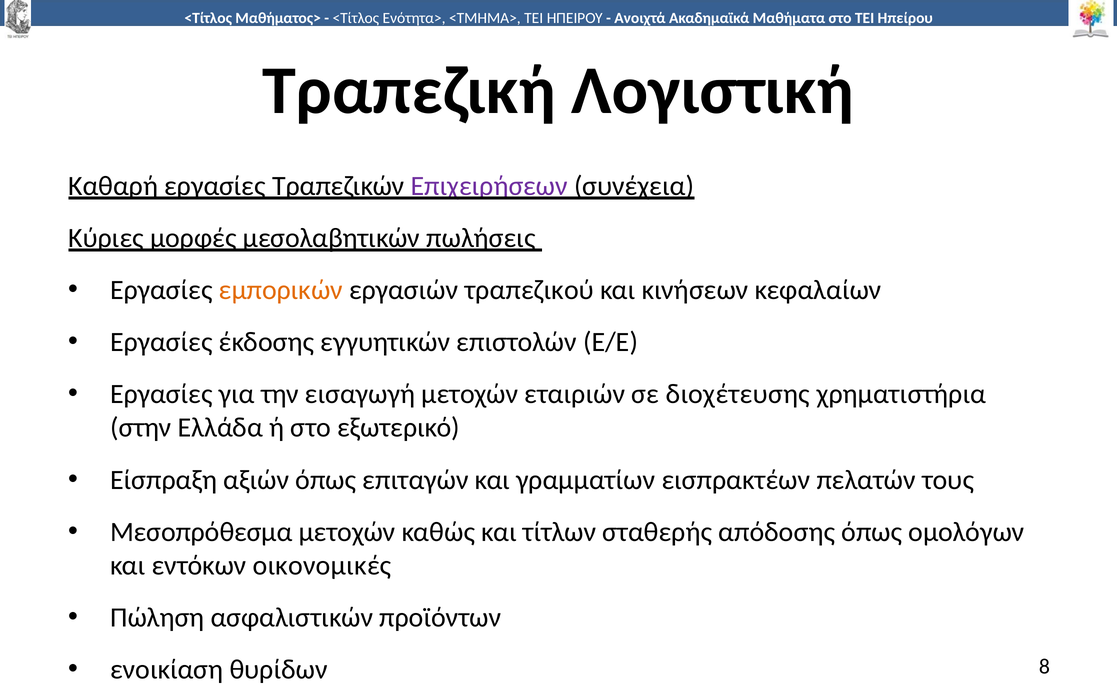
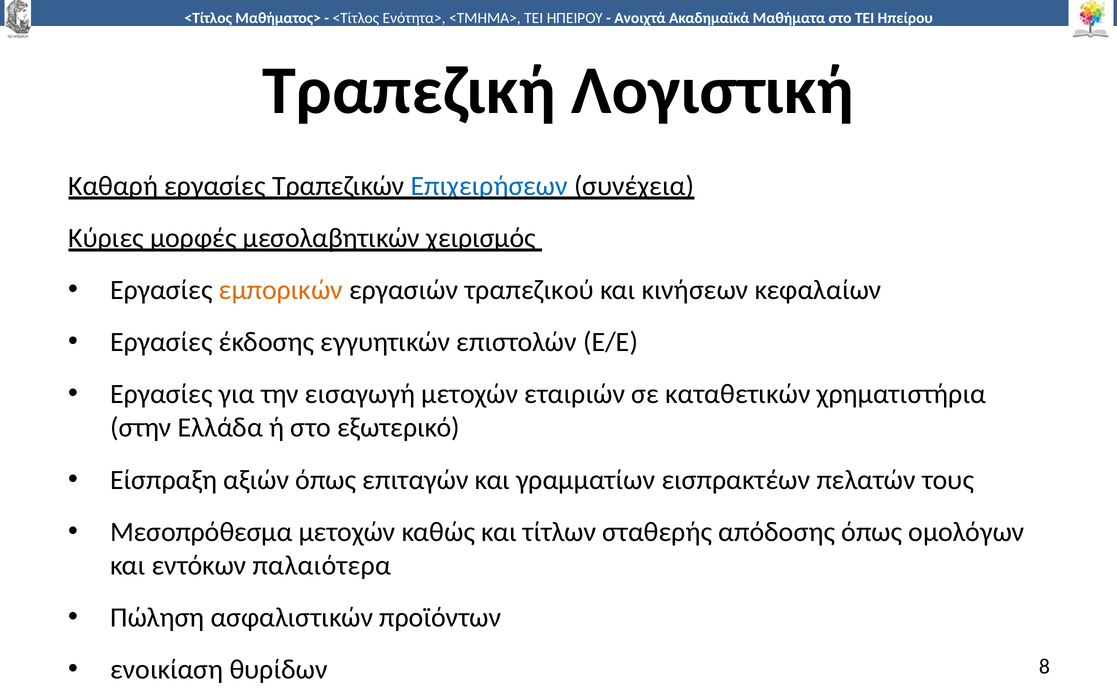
Επιχειρήσεων colour: purple -> blue (489, 186)
πωλήσεις: πωλήσεις -> χειρισμός (481, 238)
διοχέτευσης: διοχέτευσης -> καταθετικών (738, 394)
οικονομικές: οικονομικές -> παλαιότερα (322, 566)
